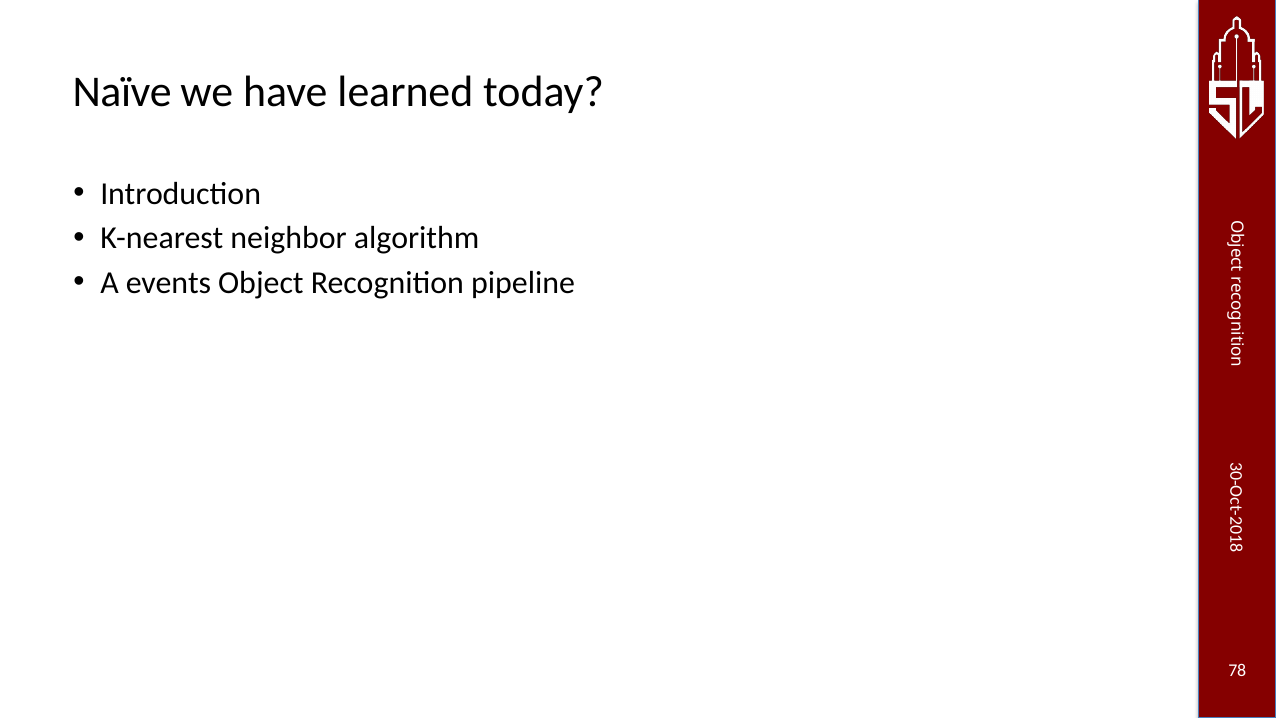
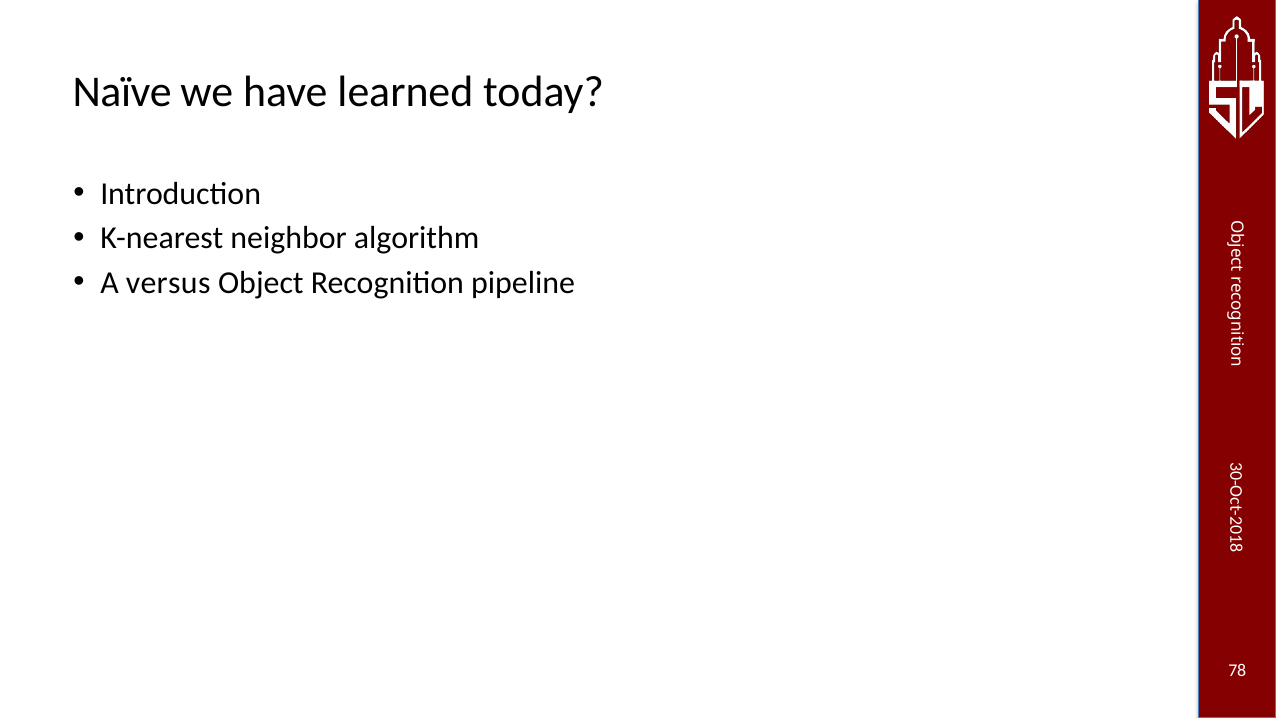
events: events -> versus (168, 283)
